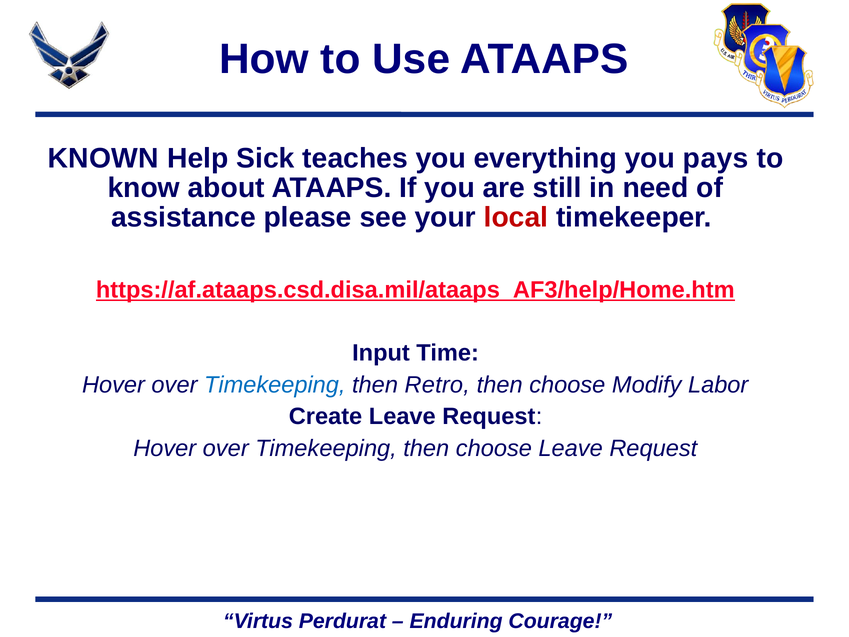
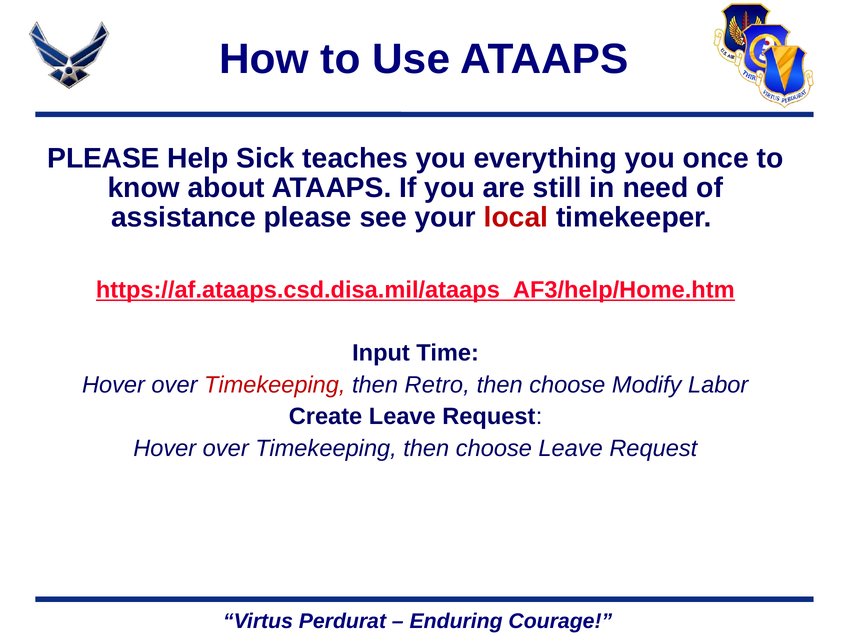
KNOWN: KNOWN -> PLEASE (104, 158)
pays: pays -> once (716, 158)
Timekeeping colour: blue -> red (275, 385)
